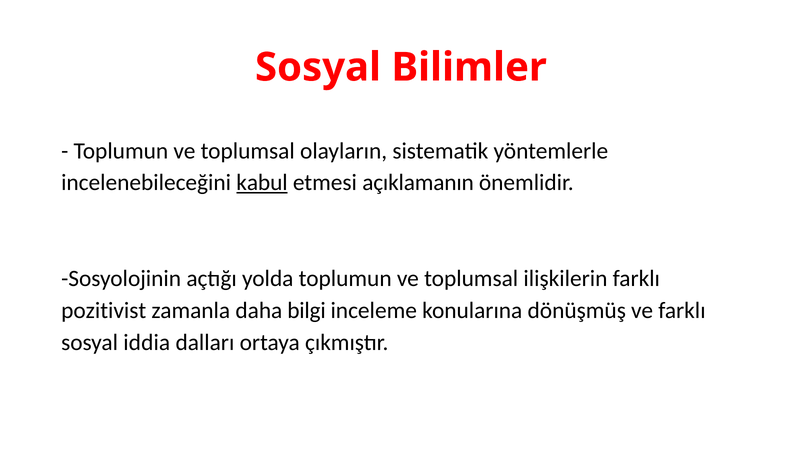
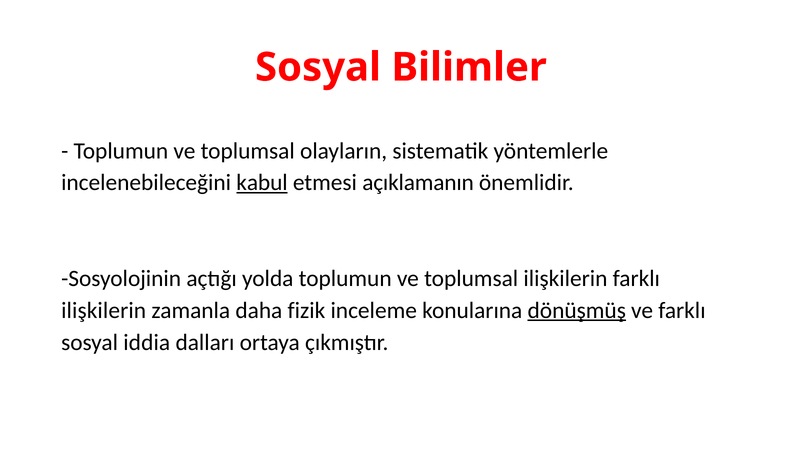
pozitivist: pozitivist -> ilişkilerin (104, 310)
bilgi: bilgi -> fizik (306, 310)
dönüşmüş underline: none -> present (577, 310)
